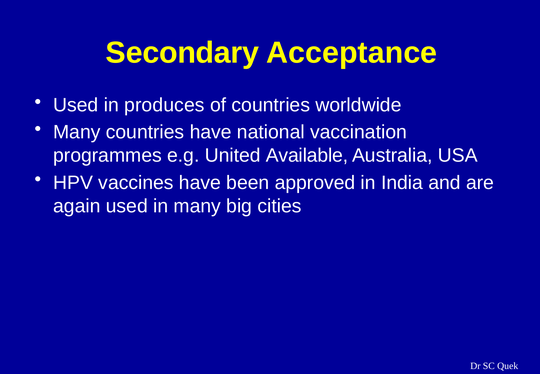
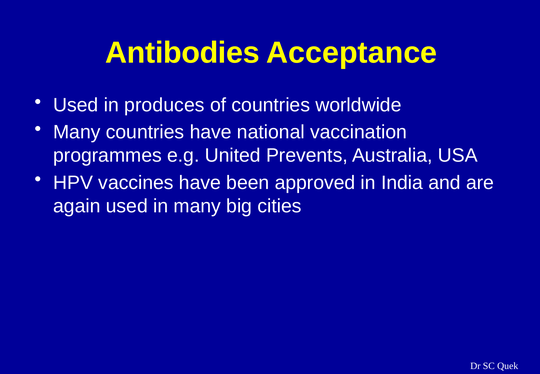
Secondary: Secondary -> Antibodies (182, 53)
Available: Available -> Prevents (307, 155)
